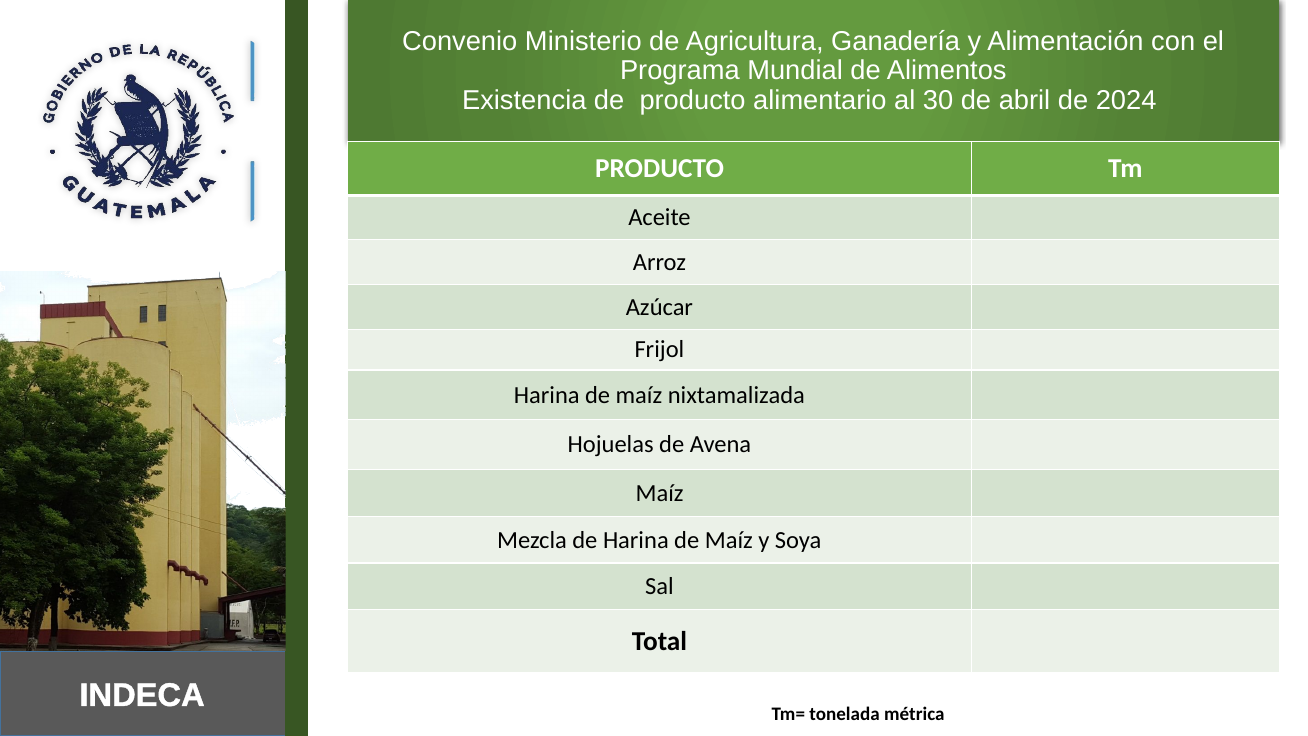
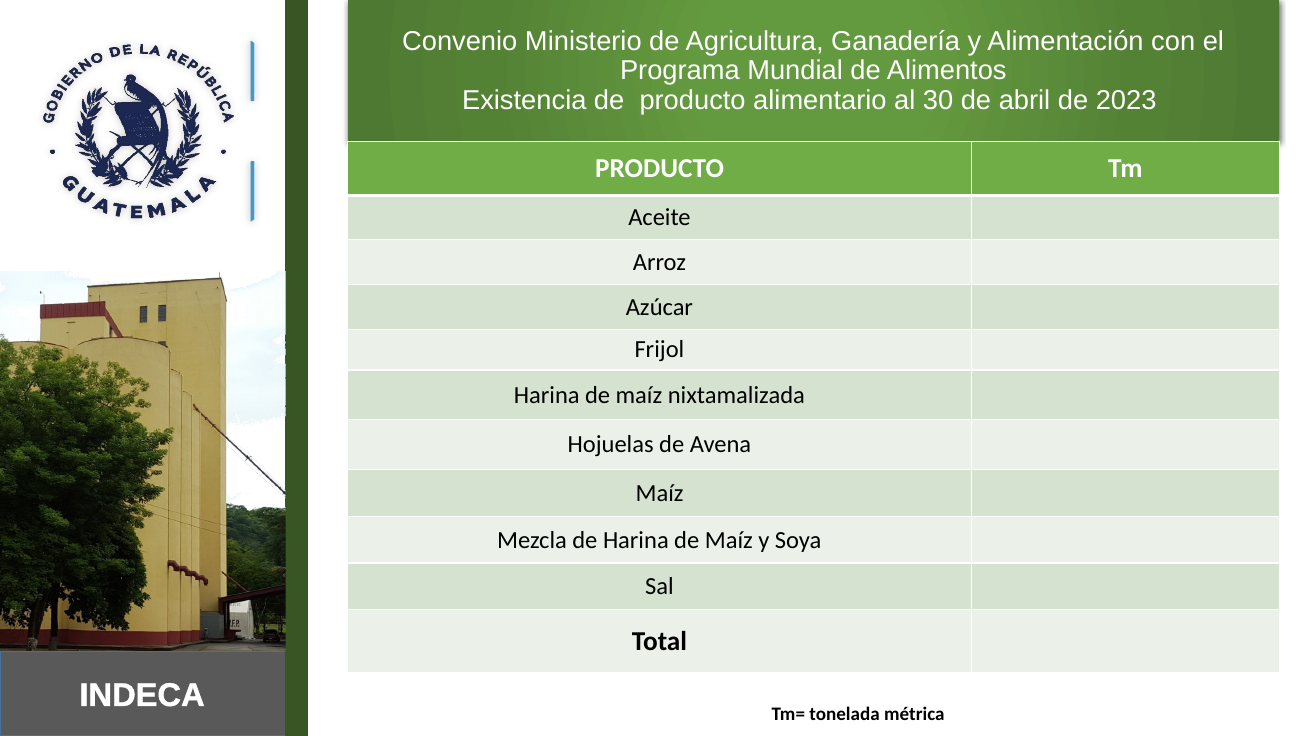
2024: 2024 -> 2023 (1126, 100)
